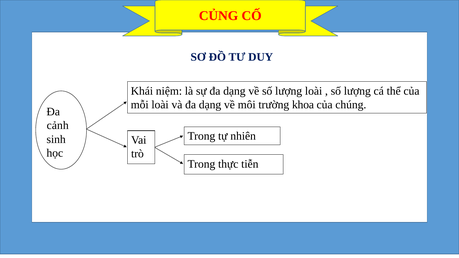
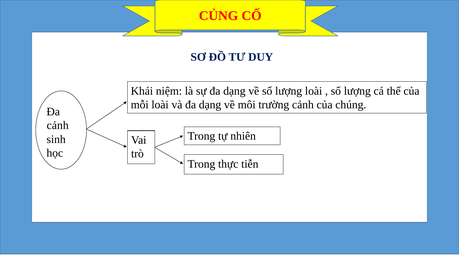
trường khoa: khoa -> cảnh (303, 105)
